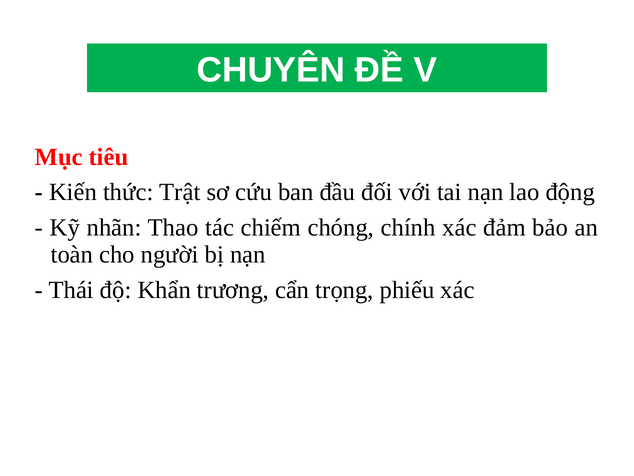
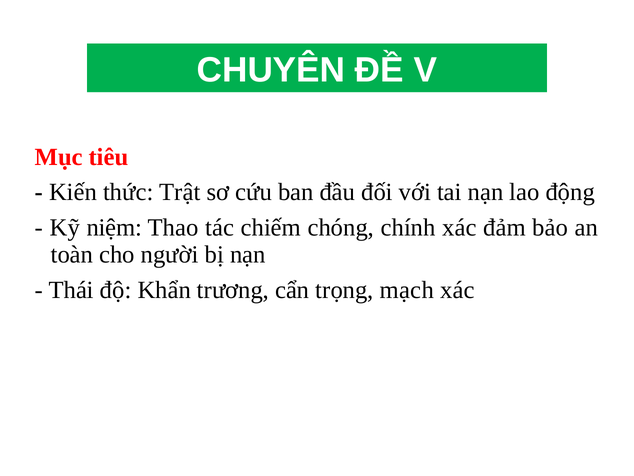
nhãn: nhãn -> niệm (114, 228)
phiếu: phiếu -> mạch (407, 290)
